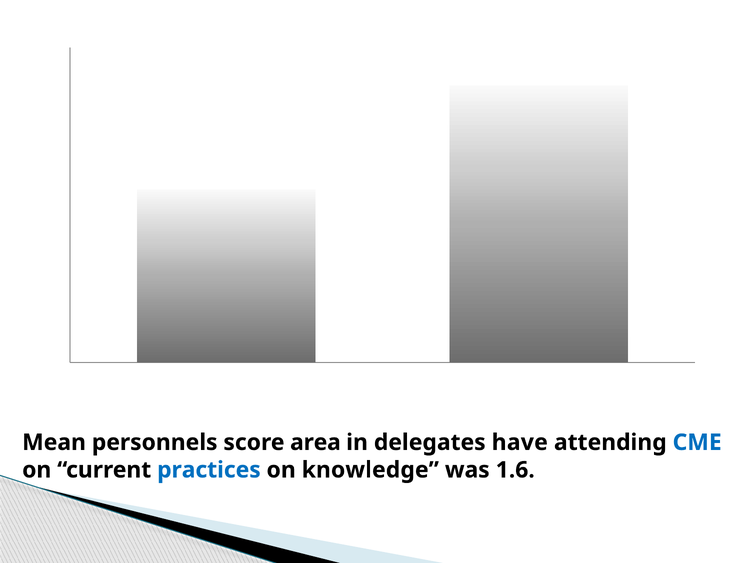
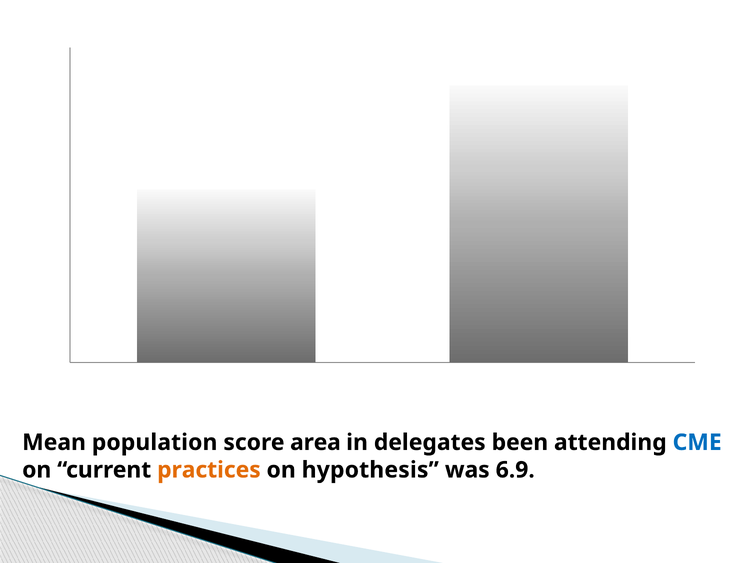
personnels: personnels -> population (155, 443)
have: have -> been (520, 443)
practices colour: blue -> orange (209, 470)
knowledge: knowledge -> hypothesis (370, 470)
1.6: 1.6 -> 6.9 (515, 470)
